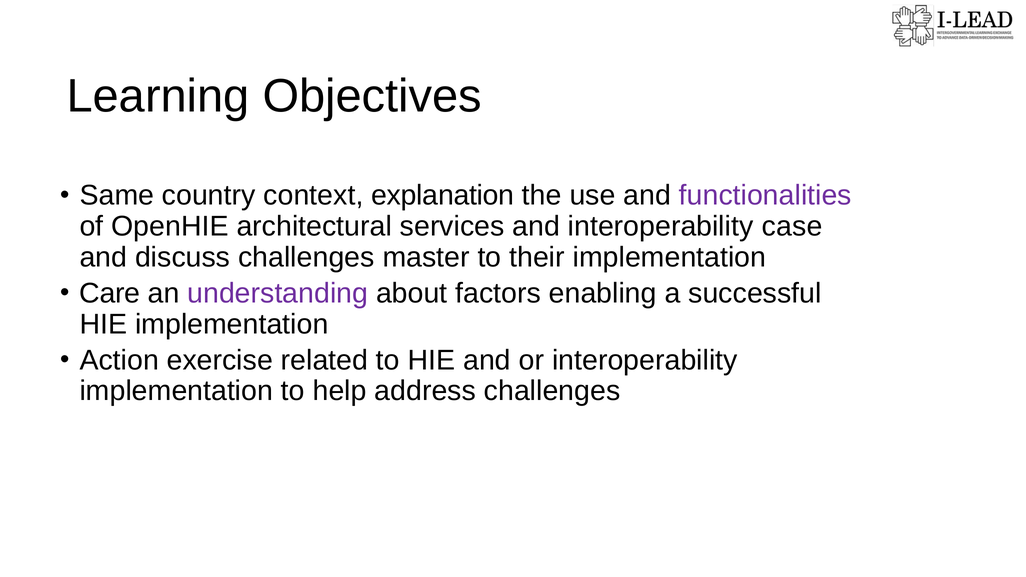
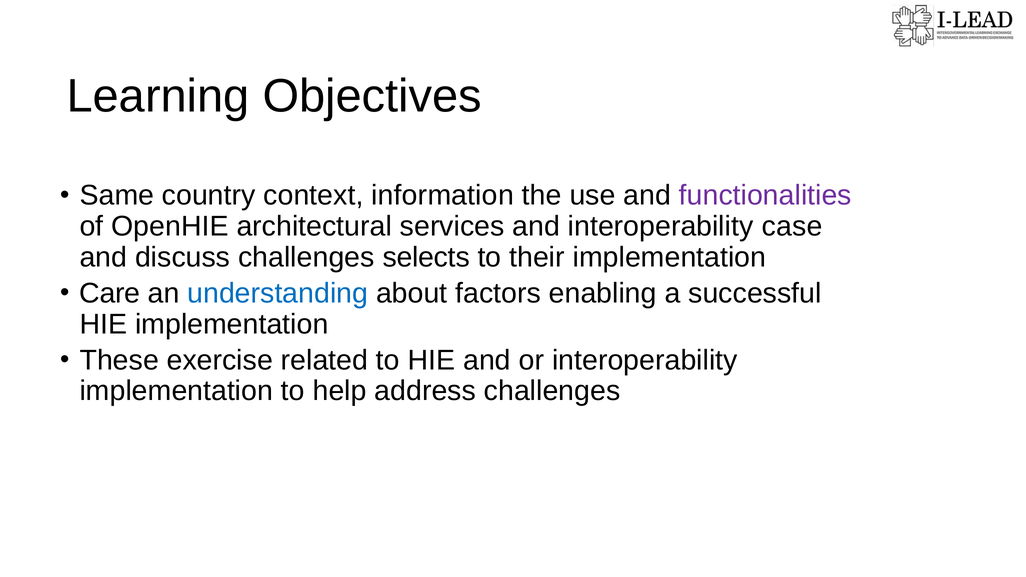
explanation: explanation -> information (443, 196)
master: master -> selects (426, 257)
understanding colour: purple -> blue (278, 293)
Action: Action -> These (119, 360)
